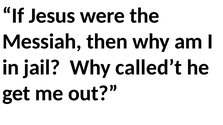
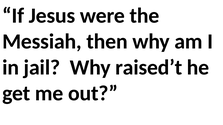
called’t: called’t -> raised’t (149, 68)
